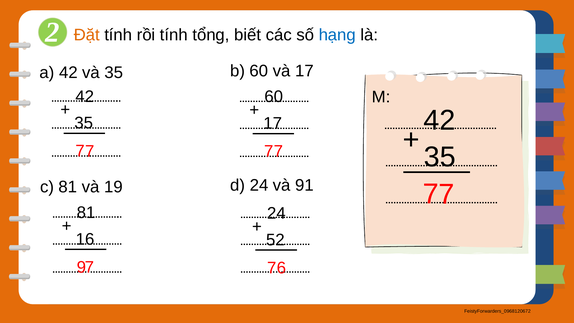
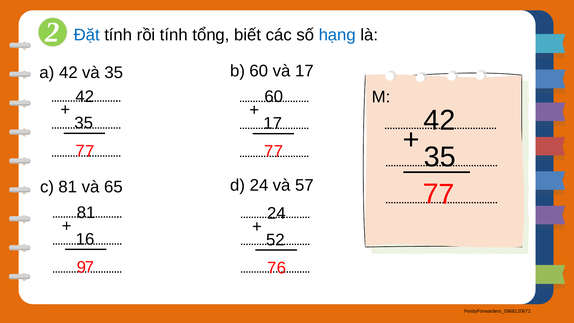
Đặt colour: orange -> blue (87, 35)
19: 19 -> 65 (113, 187)
91: 91 -> 57 (304, 185)
